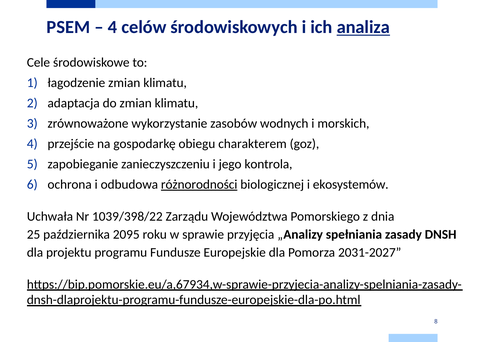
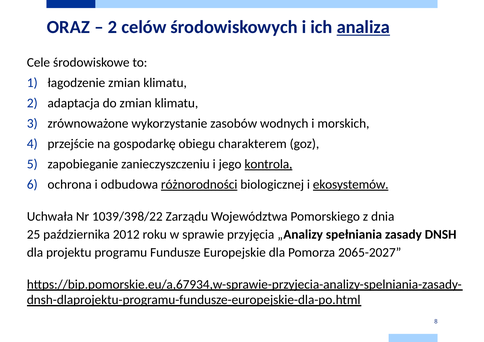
PSEM: PSEM -> ORAZ (68, 27)
4: 4 -> 2 (113, 27)
kontrola underline: none -> present (268, 164)
ekosystemów underline: none -> present (351, 185)
2095: 2095 -> 2012 (126, 235)
2031-2027: 2031-2027 -> 2065-2027 (370, 253)
